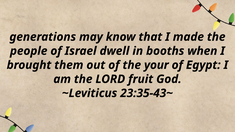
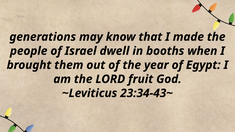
your: your -> year (156, 65)
23:35-43~: 23:35-43~ -> 23:34-43~ (147, 93)
